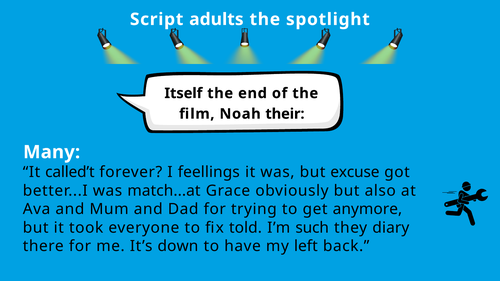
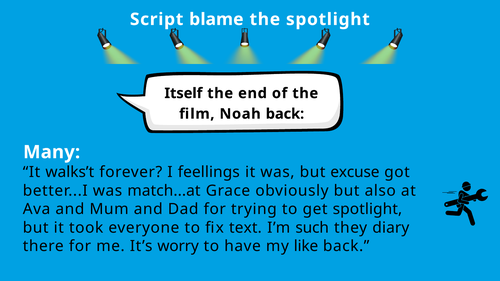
adults: adults -> blame (216, 19)
Noah their: their -> back (285, 114)
called’t: called’t -> walks’t (70, 172)
get anymore: anymore -> spotlight (367, 209)
told: told -> text (245, 228)
down: down -> worry (178, 246)
left: left -> like (306, 246)
